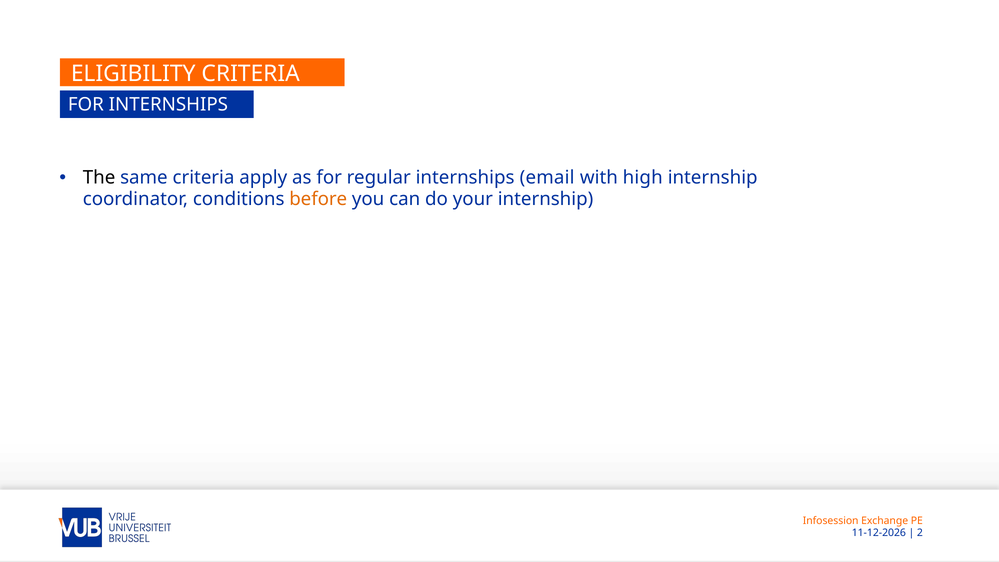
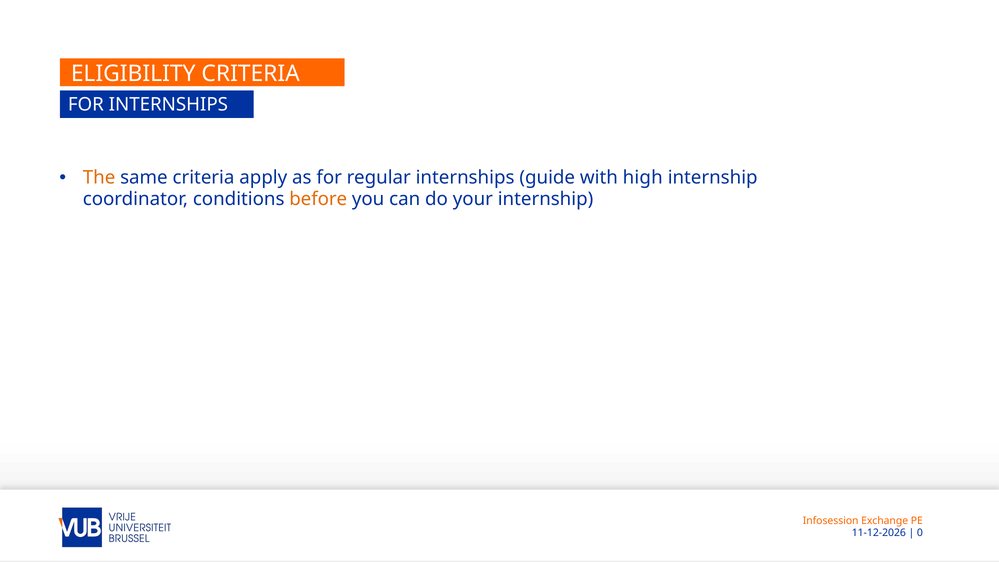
The colour: black -> orange (99, 178)
email: email -> guide (547, 178)
2: 2 -> 0 (920, 533)
